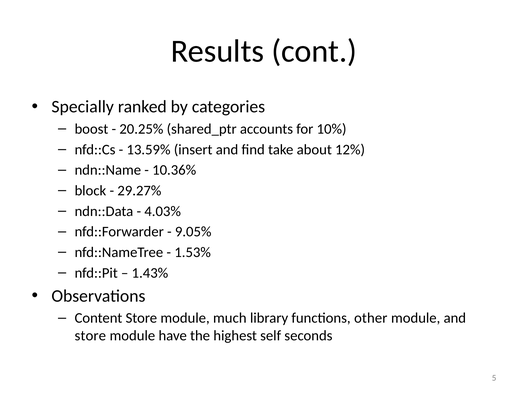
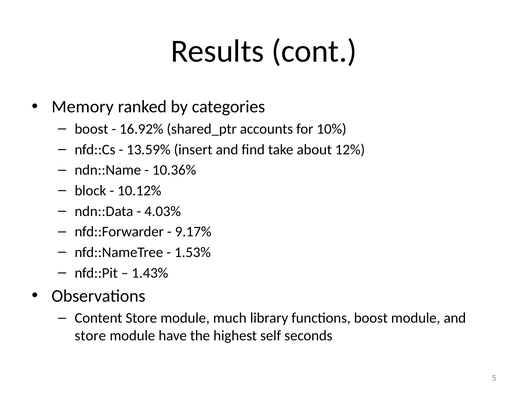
Specially: Specially -> Memory (83, 107)
20.25%: 20.25% -> 16.92% (141, 129)
29.27%: 29.27% -> 10.12% (139, 191)
9.05%: 9.05% -> 9.17% (193, 232)
functions other: other -> boost (371, 318)
